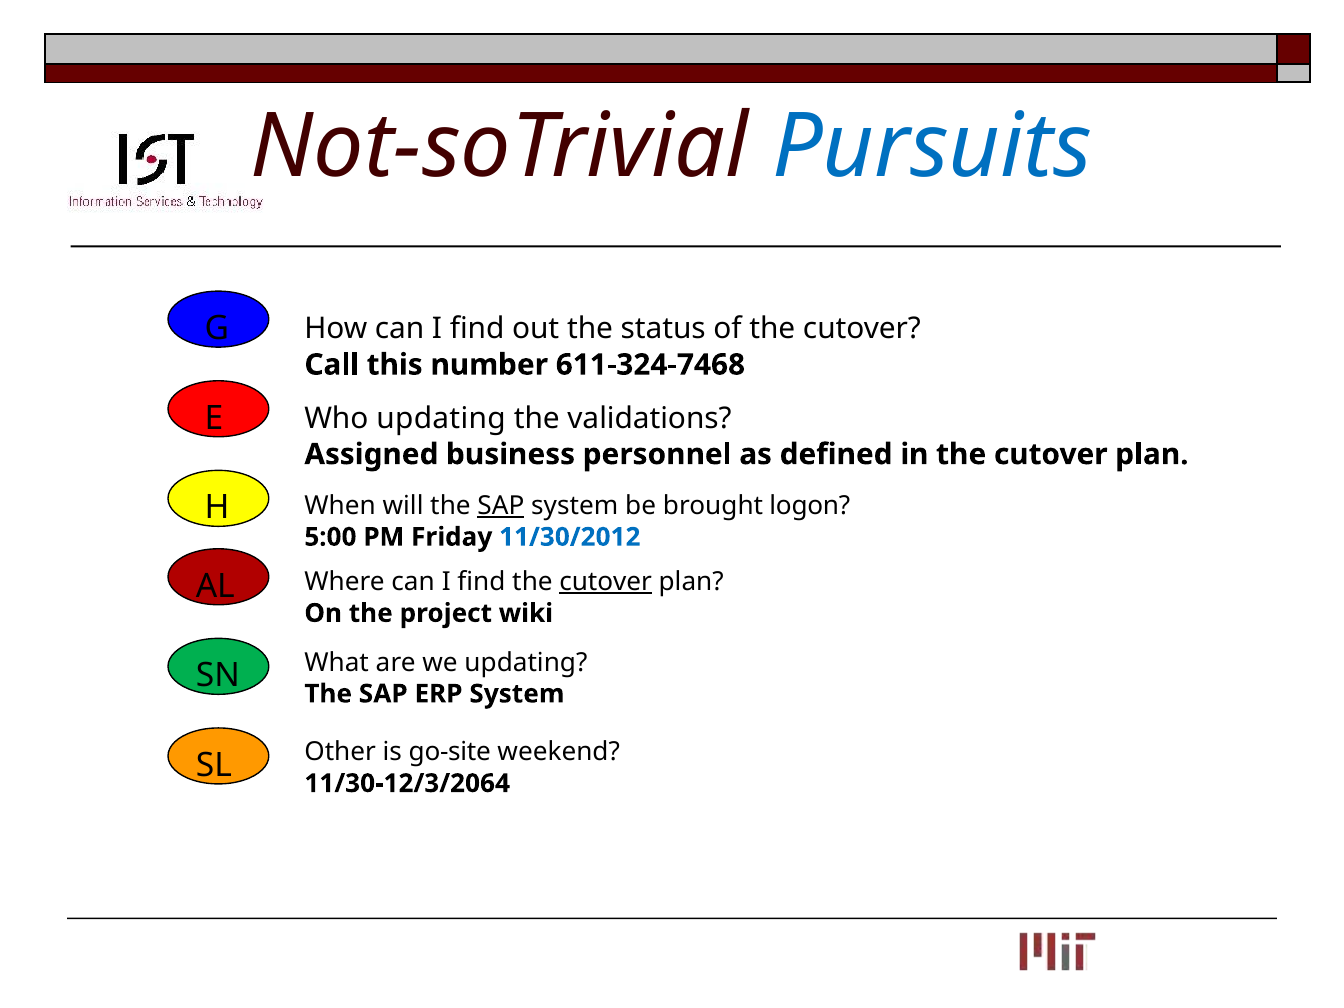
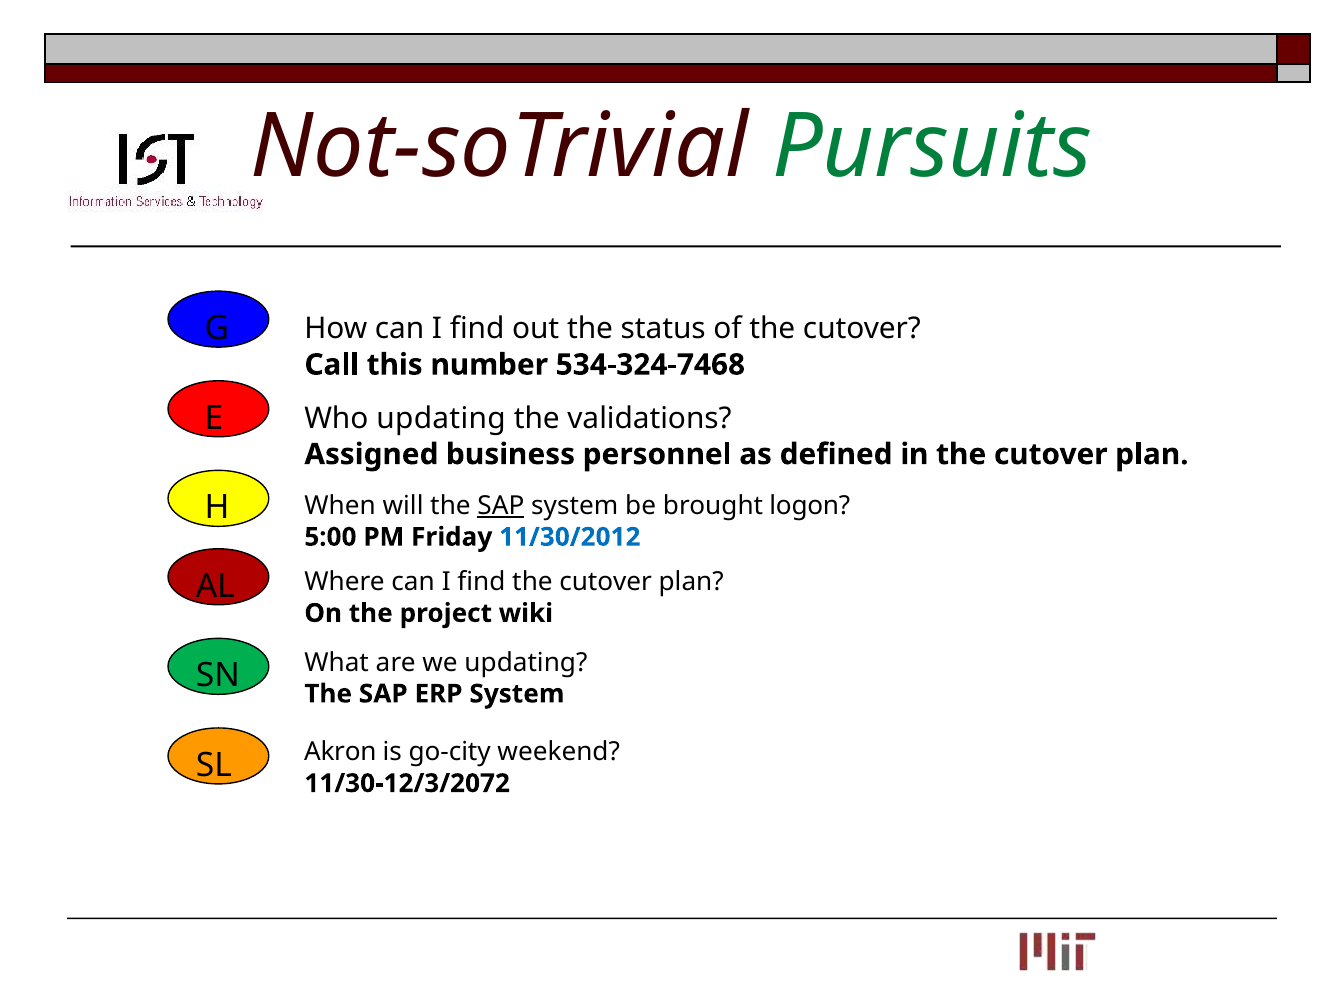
Pursuits colour: blue -> green (932, 147)
611-324-7468: 611-324-7468 -> 534-324-7468 (650, 365)
cutover underline: present -> none (606, 582)
Other: Other -> Akron (340, 752)
go-site: go-site -> go-city (450, 752)
11/30-12/3/2064: 11/30-12/3/2064 -> 11/30-12/3/2072 (407, 783)
